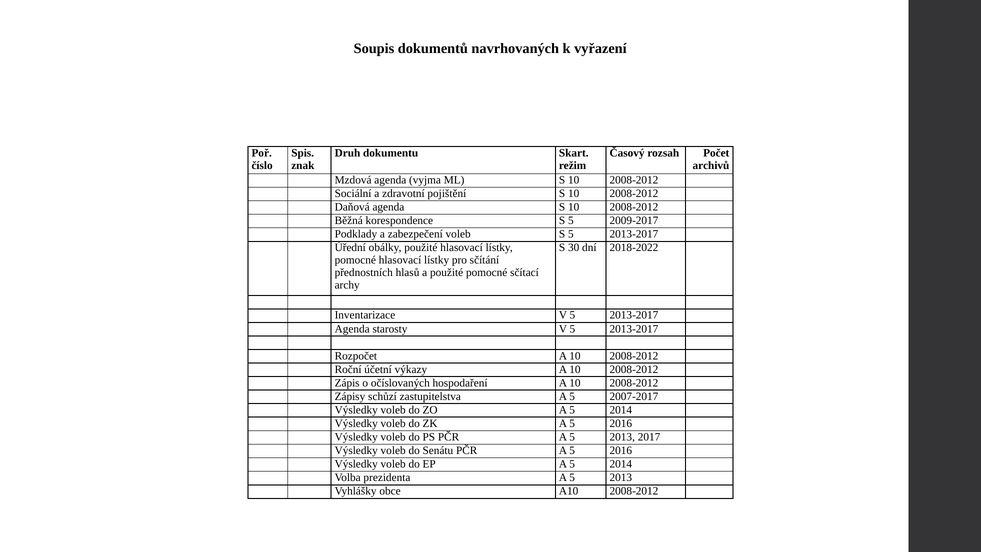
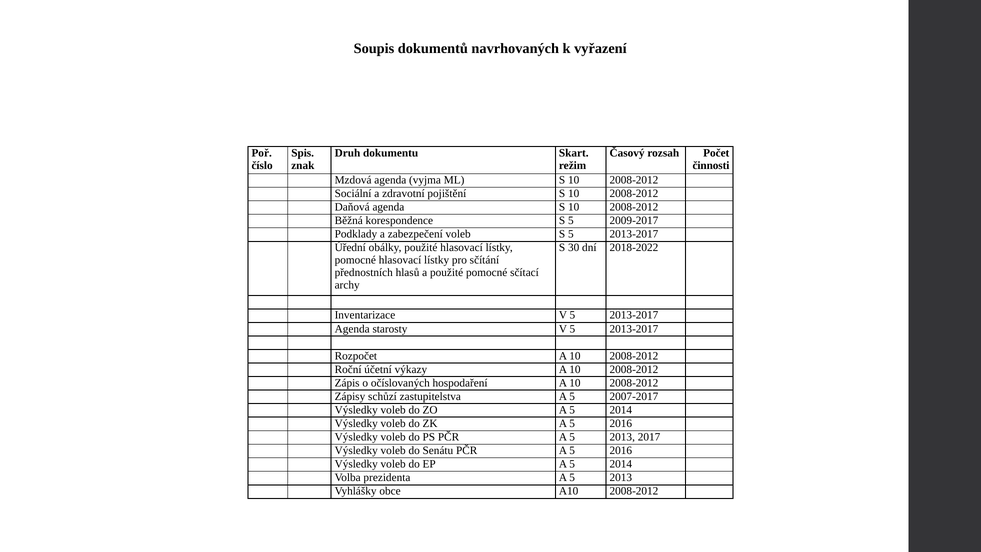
archivů: archivů -> činnosti (711, 165)
